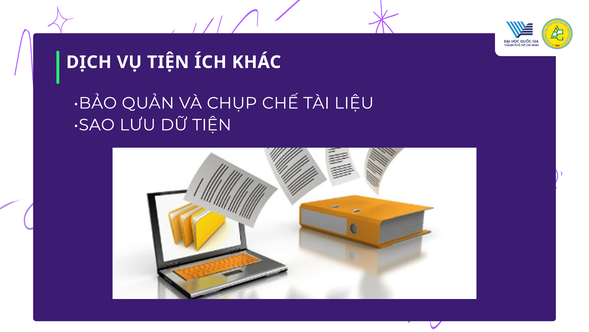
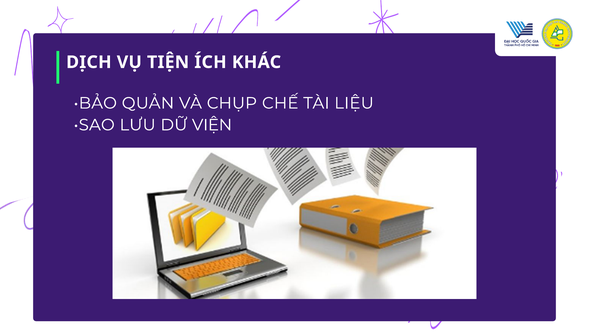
DỮ TIỆN: TIỆN -> VIỆN (212, 125)
